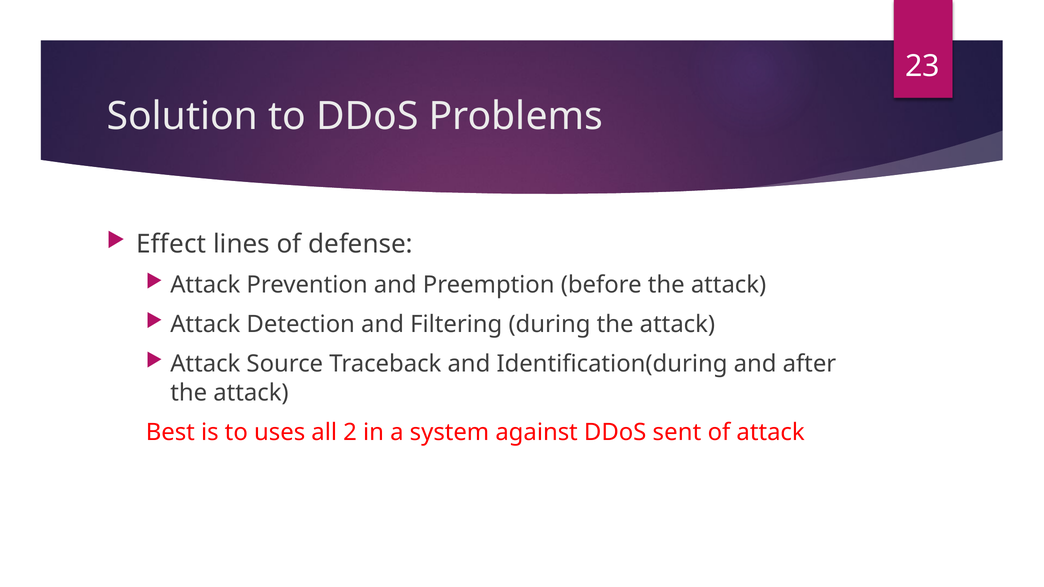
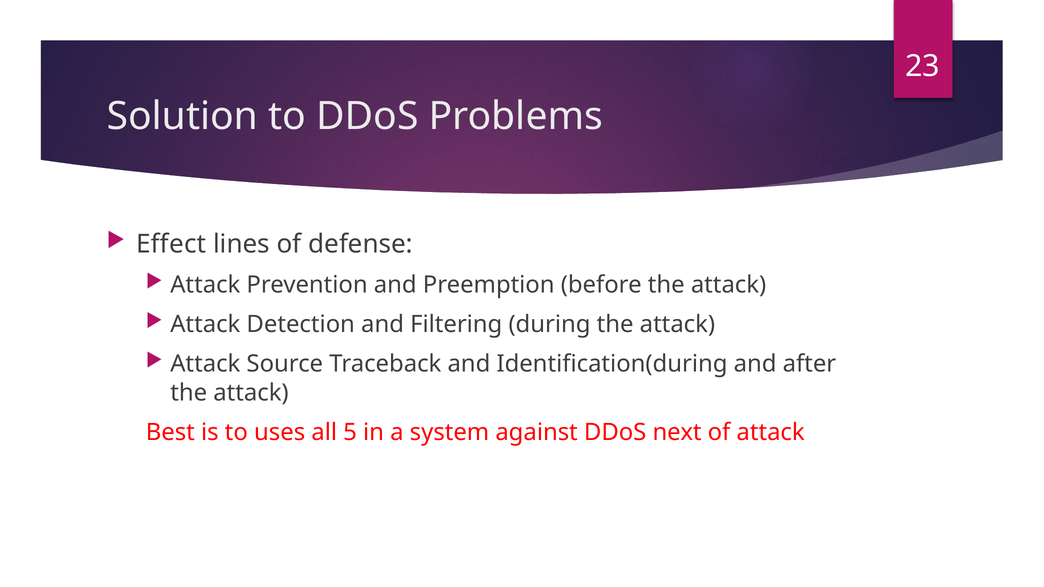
2: 2 -> 5 (350, 432)
sent: sent -> next (677, 432)
